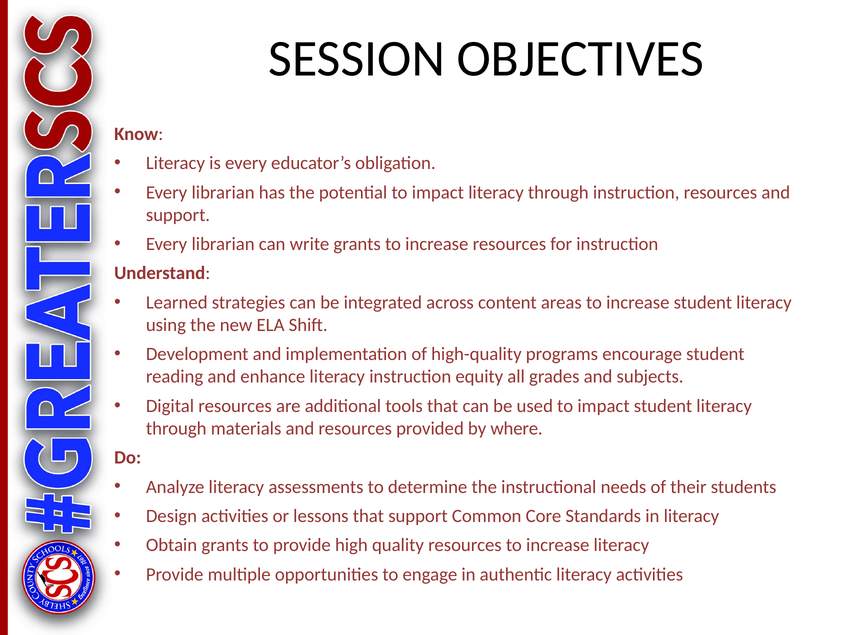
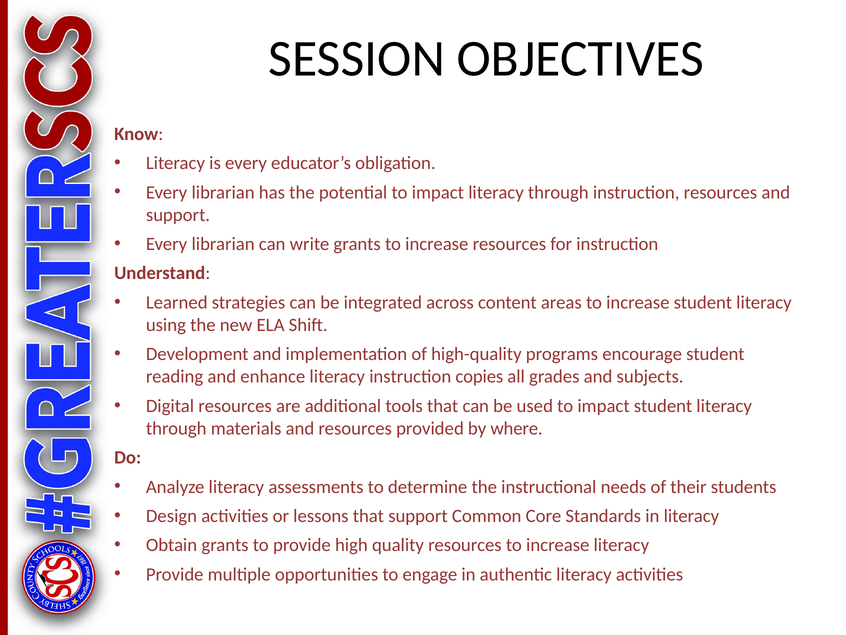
equity: equity -> copies (479, 376)
